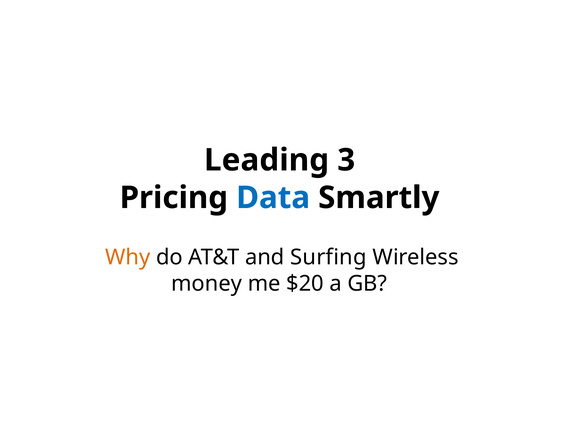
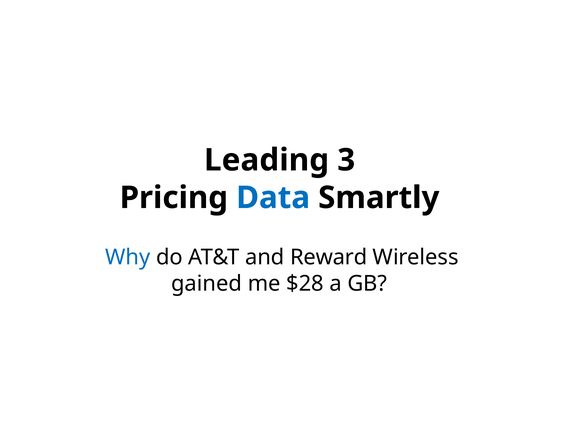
Why colour: orange -> blue (128, 257)
Surfing: Surfing -> Reward (329, 257)
money: money -> gained (207, 284)
$20: $20 -> $28 (305, 284)
